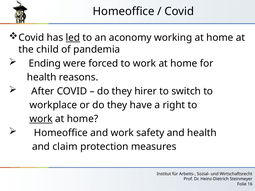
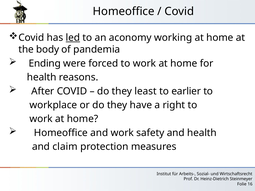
child: child -> body (48, 50)
hirer: hirer -> least (146, 91)
switch: switch -> earlier (186, 91)
work underline: present -> none (41, 119)
